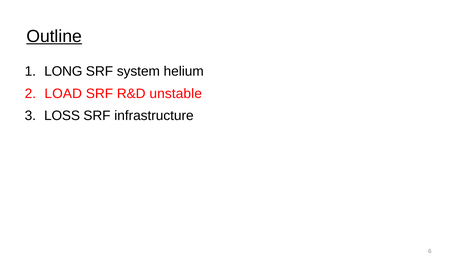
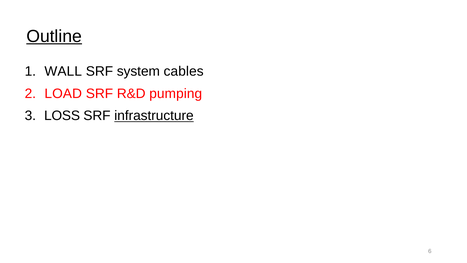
LONG: LONG -> WALL (63, 71)
helium: helium -> cables (184, 71)
unstable: unstable -> pumping (176, 93)
infrastructure underline: none -> present (154, 116)
